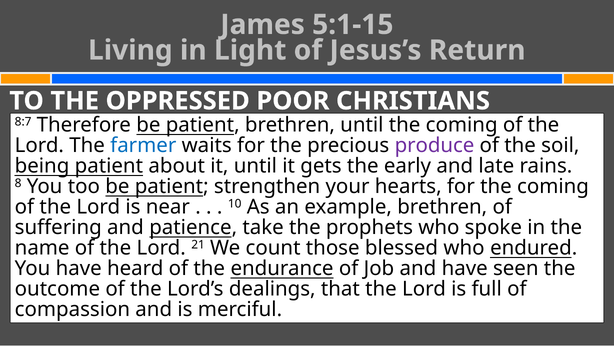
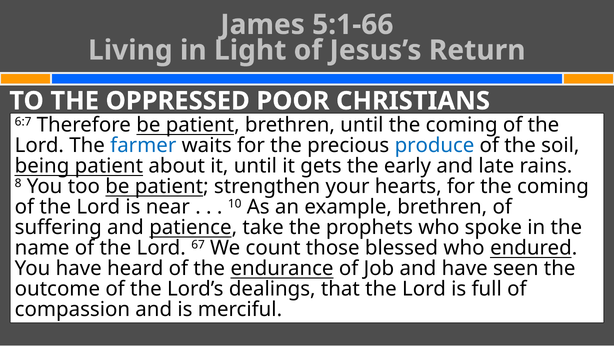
5:1-15: 5:1-15 -> 5:1-66 (353, 25)
8:7: 8:7 -> 6:7 (23, 121)
produce colour: purple -> blue (434, 145)
21: 21 -> 67 (198, 244)
